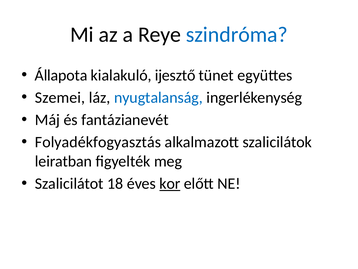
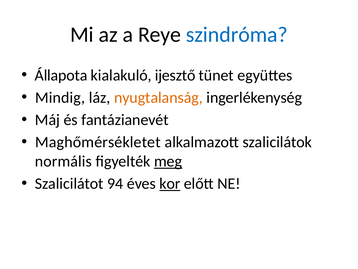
Szemei: Szemei -> Mindig (60, 97)
nyugtalanság colour: blue -> orange (158, 97)
Folyadékfogyasztás: Folyadékfogyasztás -> Maghőmérsékletet (98, 142)
leiratban: leiratban -> normális (63, 161)
meg underline: none -> present (168, 161)
18: 18 -> 94 (115, 183)
